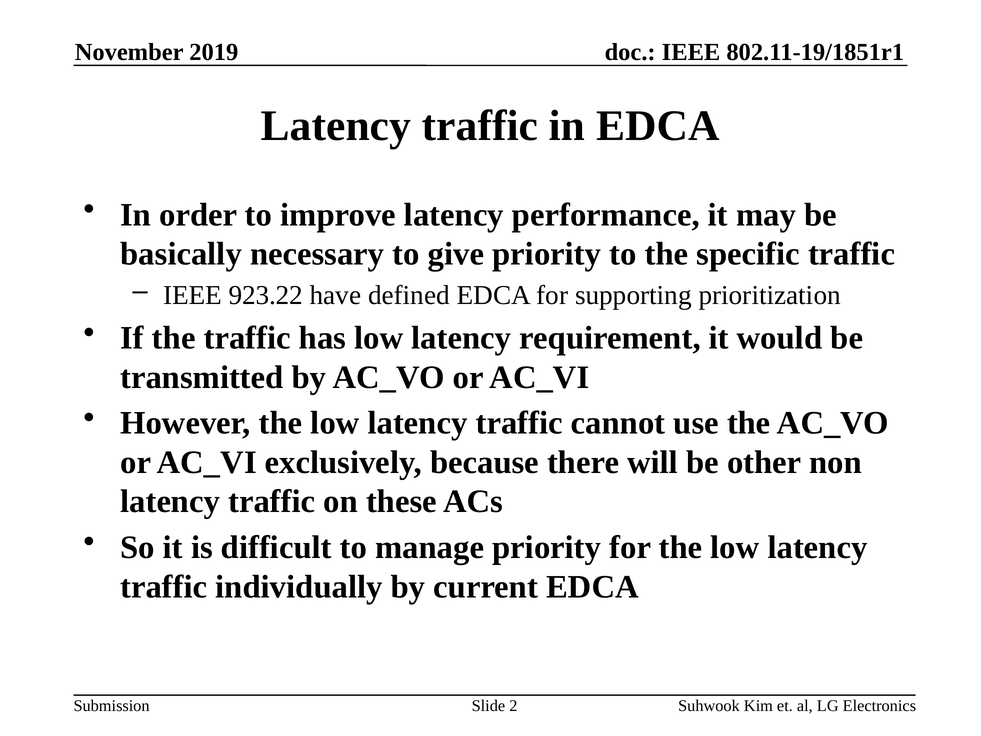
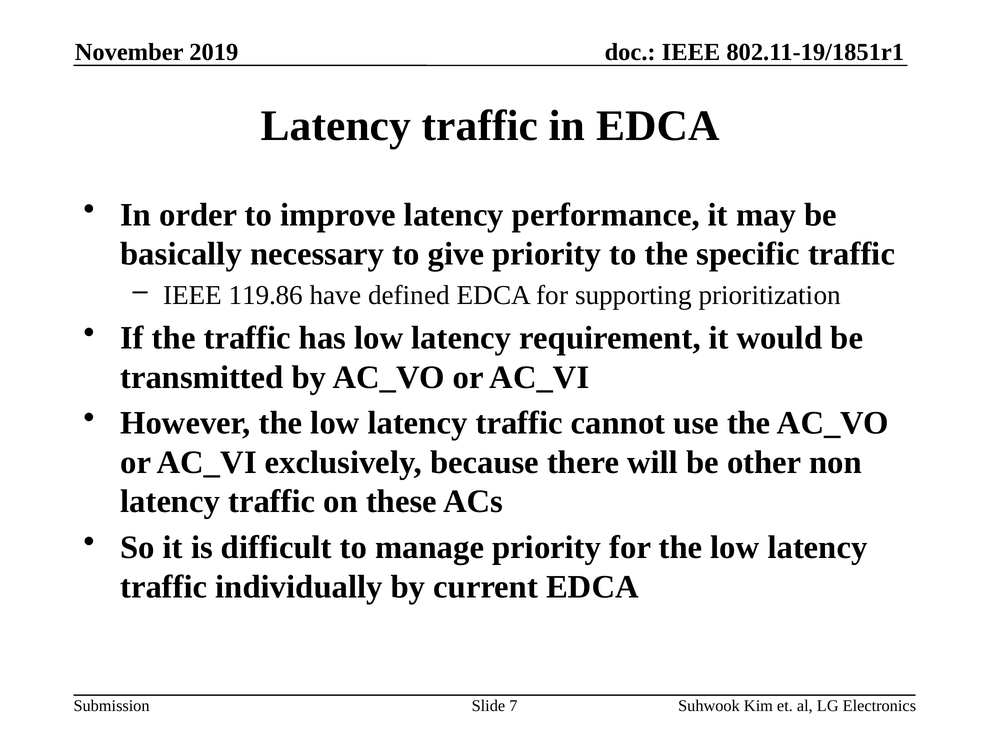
923.22: 923.22 -> 119.86 (266, 295)
2: 2 -> 7 (513, 706)
